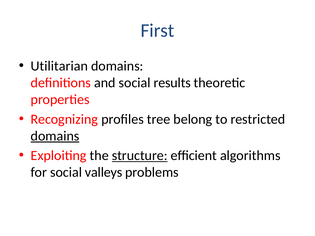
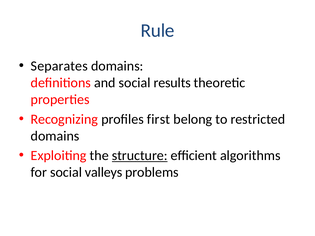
First: First -> Rule (158, 30)
Utilitarian: Utilitarian -> Separates (59, 66)
tree: tree -> first (159, 119)
domains underline: present -> none (55, 136)
